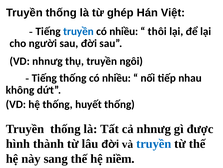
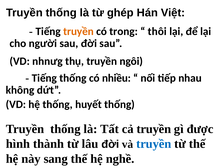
truyền colour: blue -> orange (79, 31)
nhiều: nhiều -> trong (124, 31)
cả nhnưg: nhnưg -> truyền (154, 128)
niềm: niềm -> nghề (120, 158)
